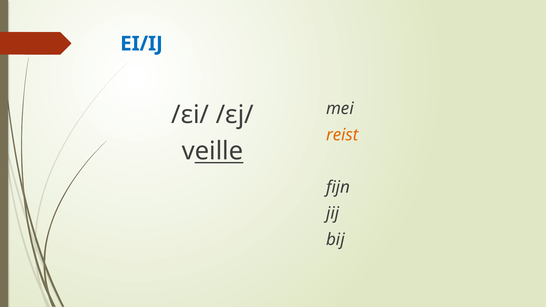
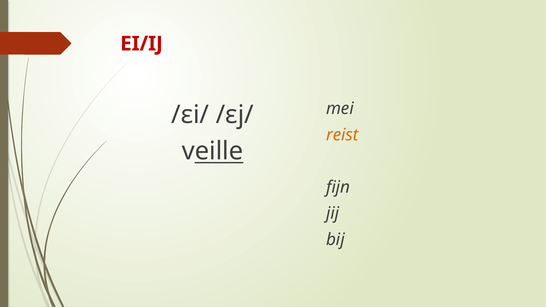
EI/IJ colour: blue -> red (142, 44)
